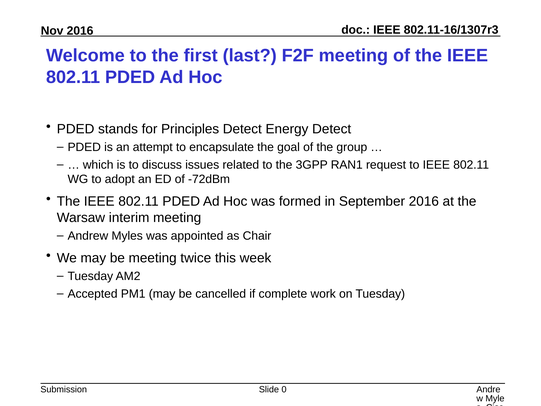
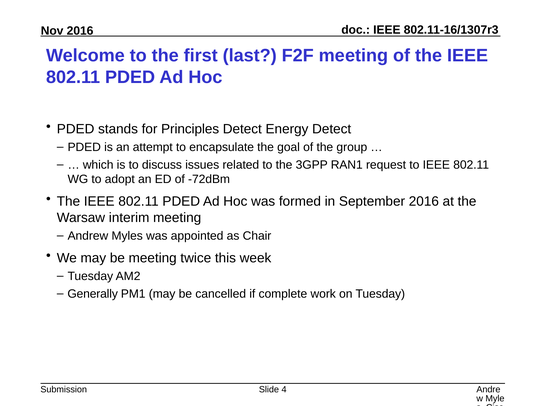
Accepted: Accepted -> Generally (93, 294)
0: 0 -> 4 (284, 389)
